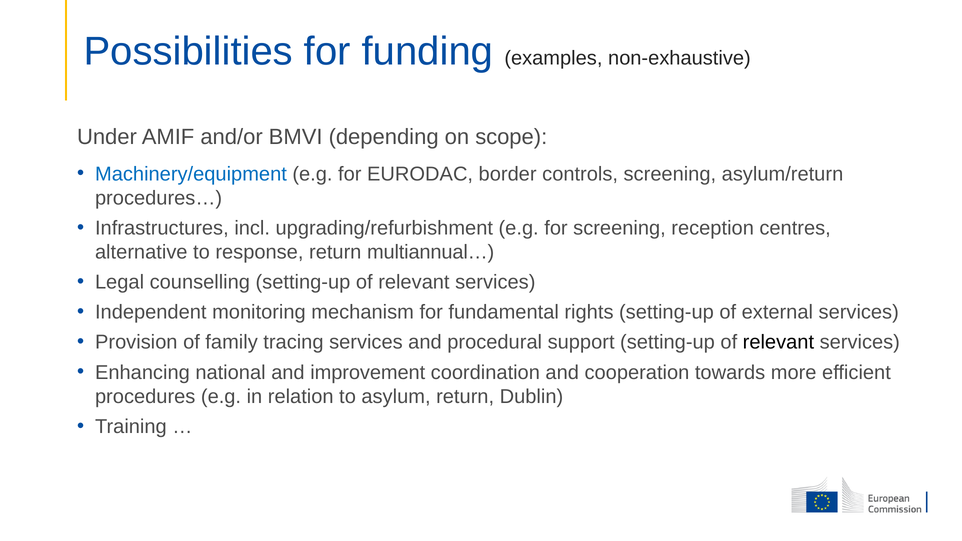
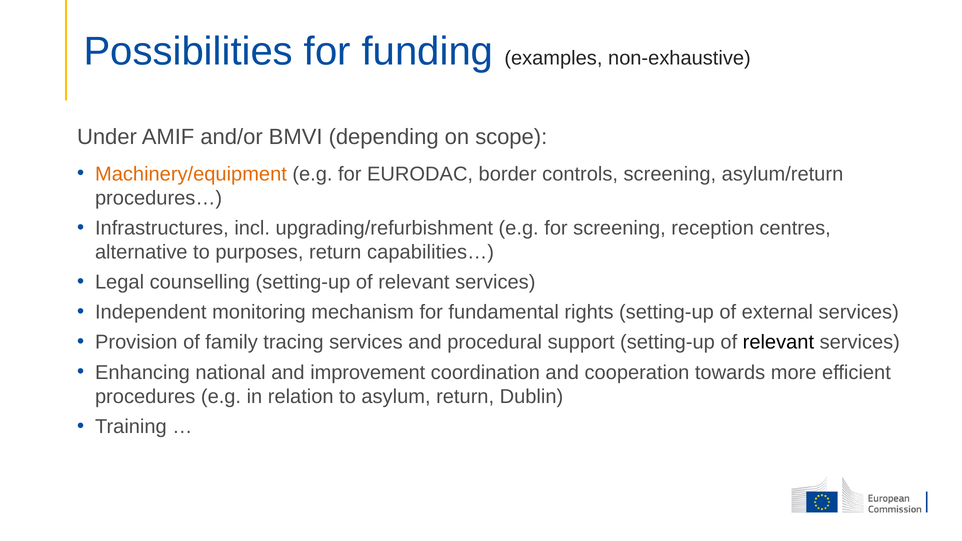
Machinery/equipment colour: blue -> orange (191, 174)
response: response -> purposes (259, 252)
multiannual…: multiannual… -> capabilities… (431, 252)
